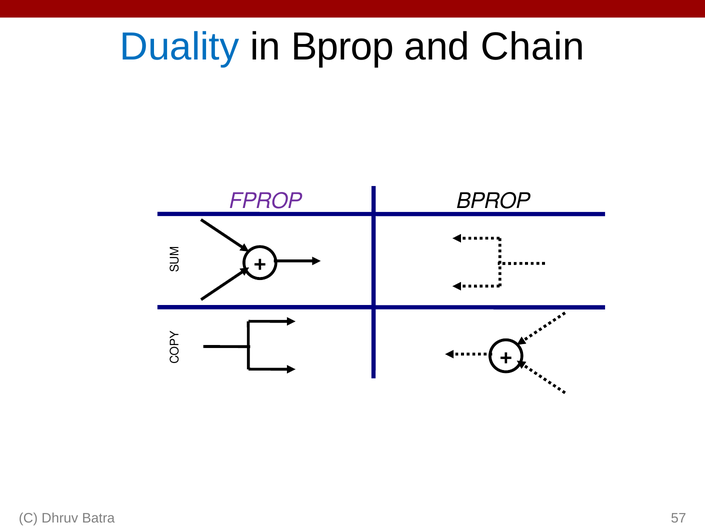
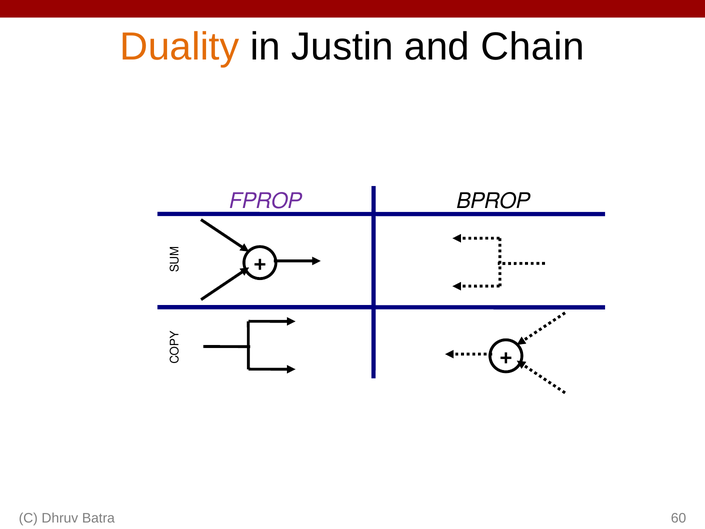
Duality colour: blue -> orange (180, 47)
in Bprop: Bprop -> Justin (342, 47)
57: 57 -> 60 (679, 518)
